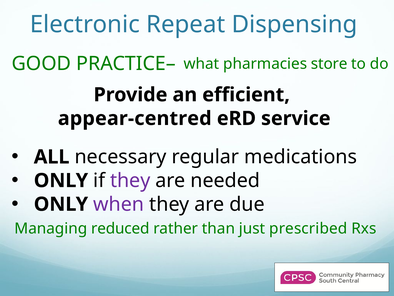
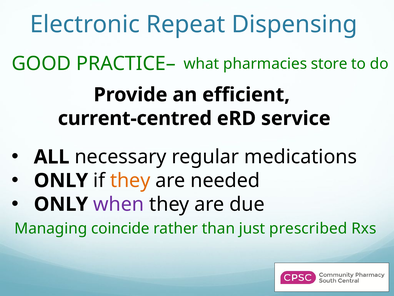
appear-centred: appear-centred -> current-centred (135, 118)
they colour: purple -> orange (130, 180)
reduced: reduced -> coincide (120, 228)
